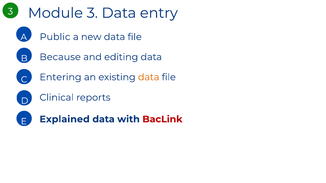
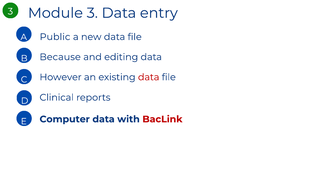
Entering: Entering -> However (61, 77)
data colour: orange -> red (149, 77)
Explained: Explained -> Computer (65, 119)
